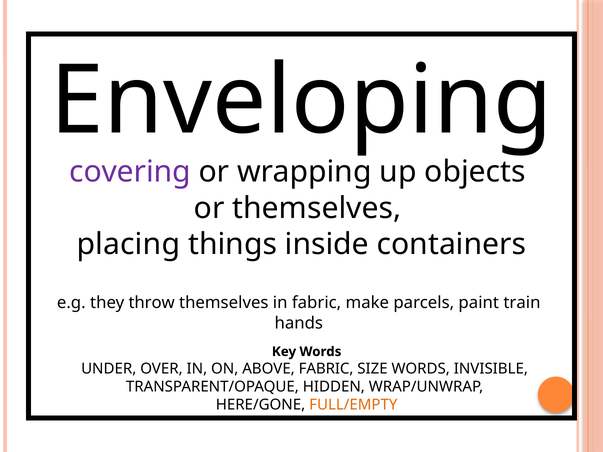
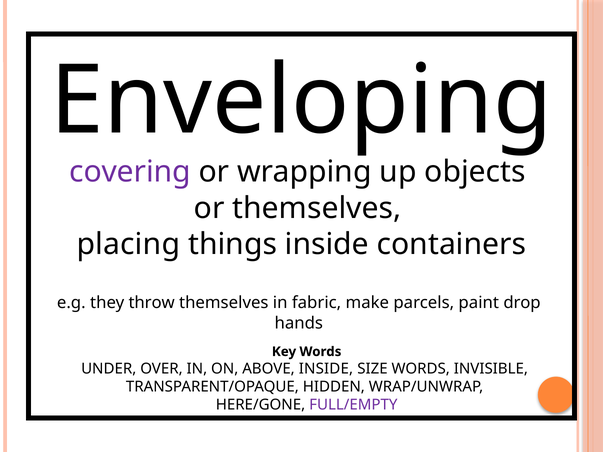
train: train -> drop (522, 303)
ABOVE FABRIC: FABRIC -> INSIDE (326, 369)
FULL/EMPTY colour: orange -> purple (353, 405)
